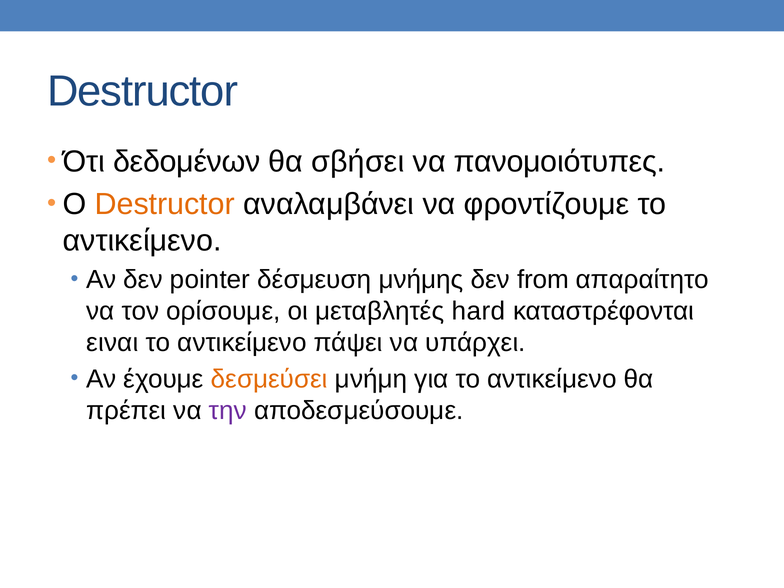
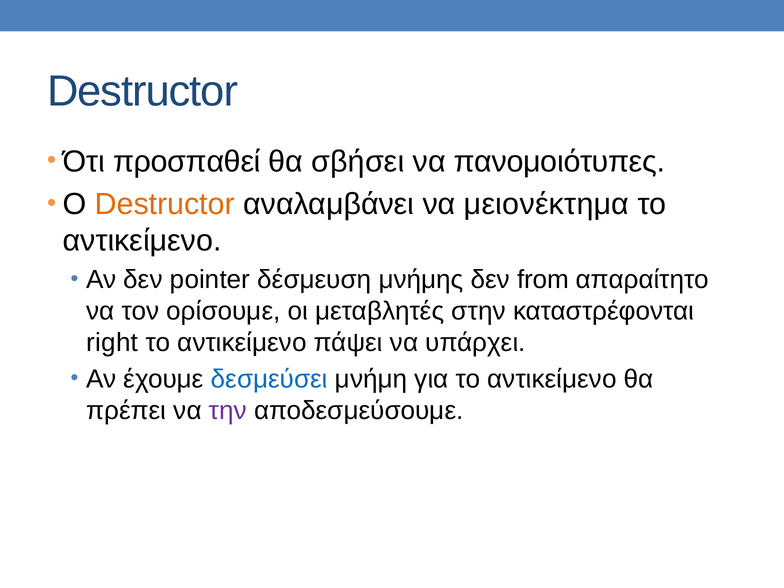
δεδομένων: δεδομένων -> προσπαθεί (187, 162)
φροντίζουμε: φροντίζουμε -> μειονέκτημα (546, 204)
hard: hard -> στην (479, 311)
ειναι: ειναι -> right (112, 343)
δεσμεύσει colour: orange -> blue (269, 379)
